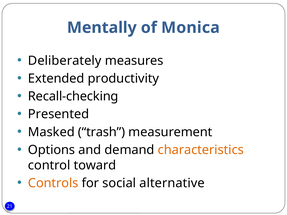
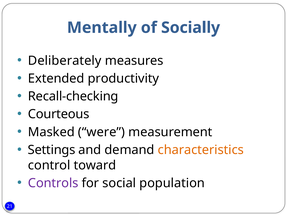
Monica: Monica -> Socially (191, 28)
Presented: Presented -> Courteous (59, 114)
trash: trash -> were (101, 132)
Options: Options -> Settings (52, 150)
Controls colour: orange -> purple (53, 183)
alternative: alternative -> population (172, 183)
